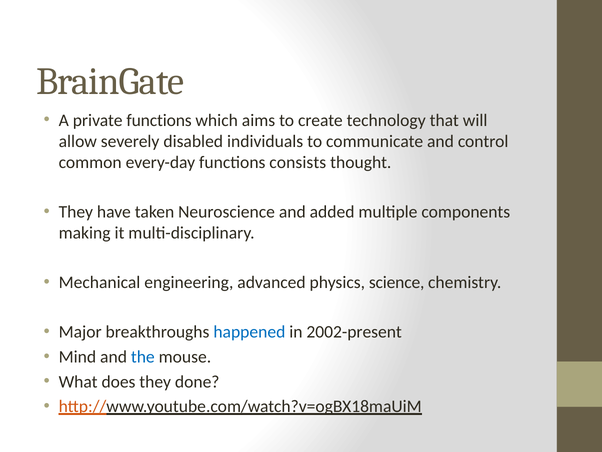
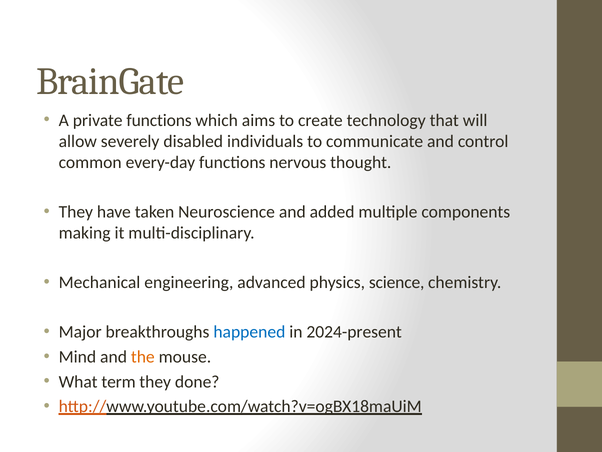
consists: consists -> nervous (298, 162)
2002-present: 2002-present -> 2024-present (354, 332)
the colour: blue -> orange (143, 357)
does: does -> term (119, 381)
